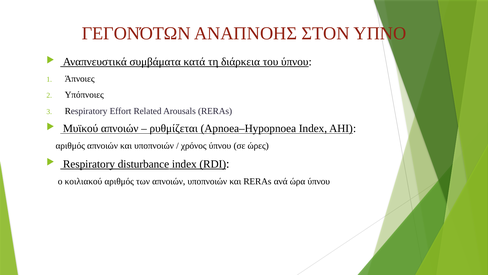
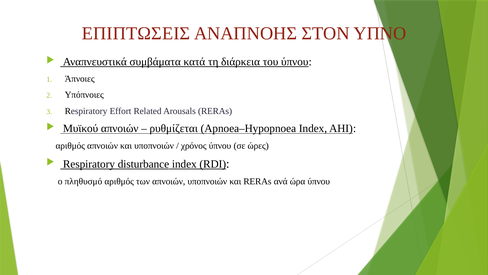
ΓΕΓΟΝΌΤΩΝ: ΓΕΓΟΝΌΤΩΝ -> EΠΙΠΤΩΣΕΙΣ (136, 33)
κοιλιακού: κοιλιακού -> πληθυσμό (83, 181)
